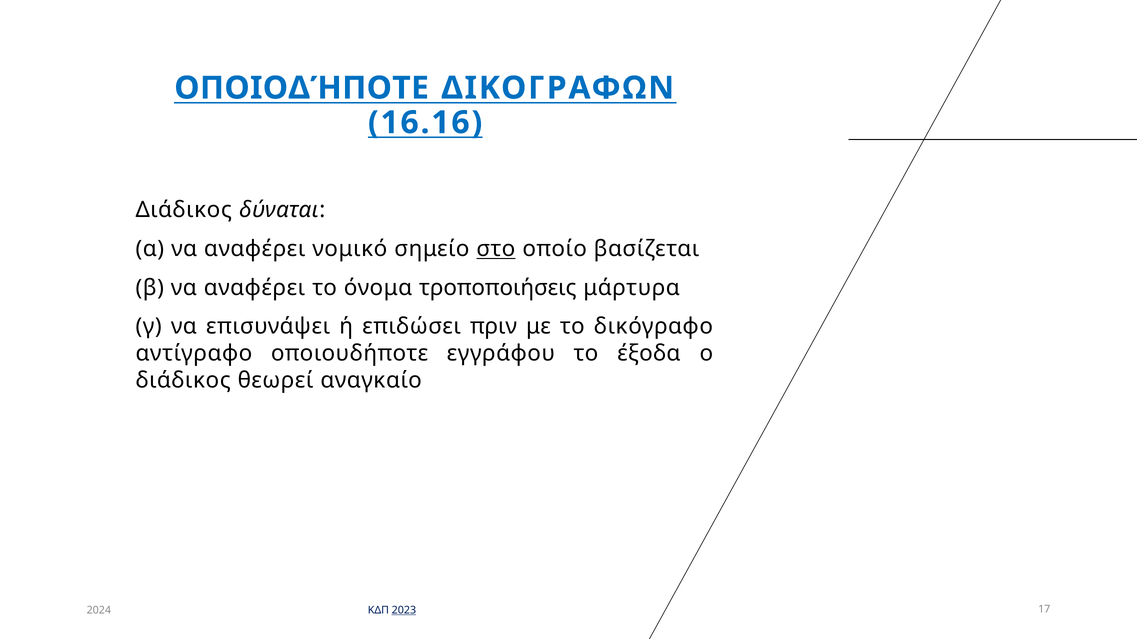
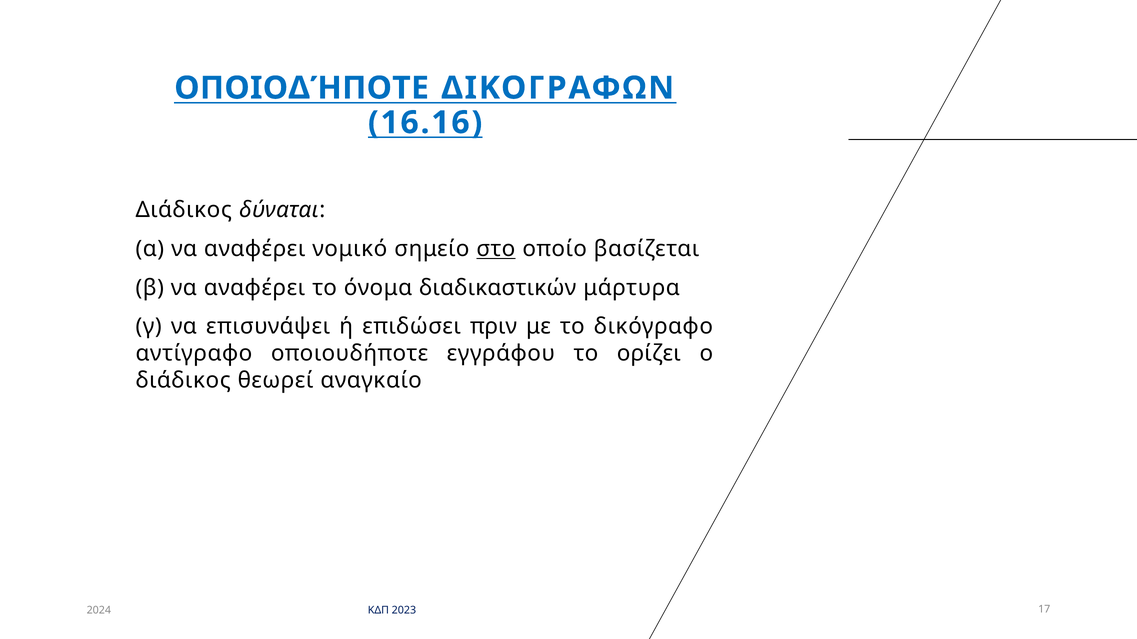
τροποποιήσεις: τροποποιήσεις -> διαδικαστικών (498, 288)
έξοδα: έξοδα -> ορίζει (649, 354)
2023 underline: present -> none (404, 611)
